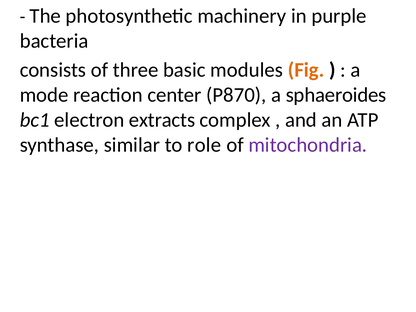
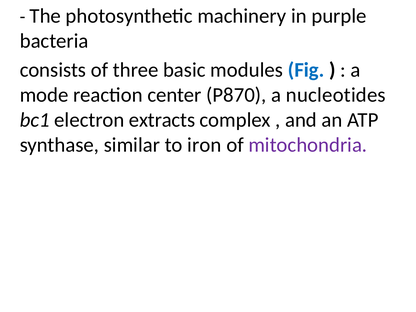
Fig colour: orange -> blue (306, 70)
sphaeroides: sphaeroides -> nucleotides (336, 95)
role: role -> iron (204, 145)
